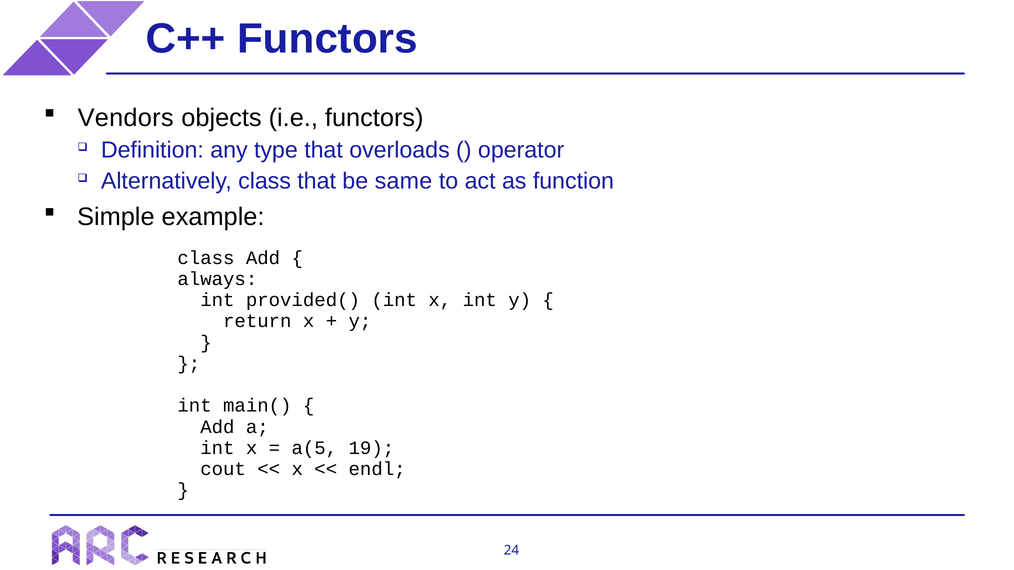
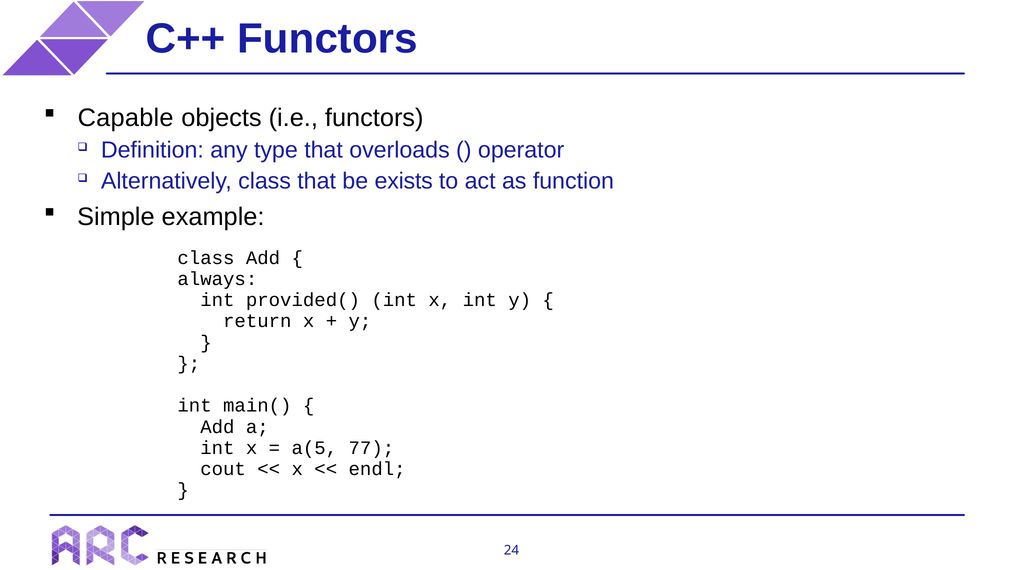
Vendors: Vendors -> Capable (126, 118)
same: same -> exists (404, 181)
19: 19 -> 77 (371, 448)
